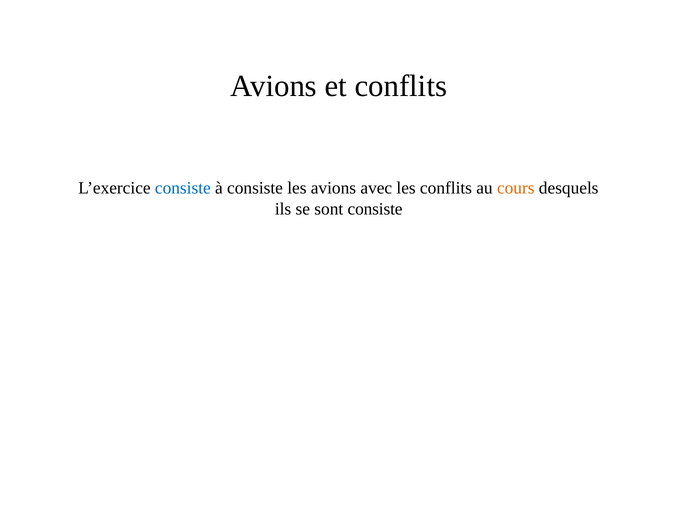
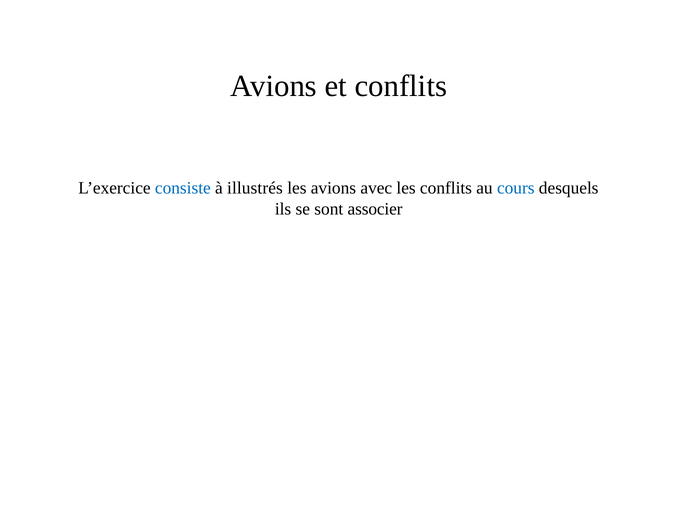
à consiste: consiste -> illustrés (255, 188)
cours colour: orange -> blue (516, 188)
sont consiste: consiste -> associer (375, 209)
